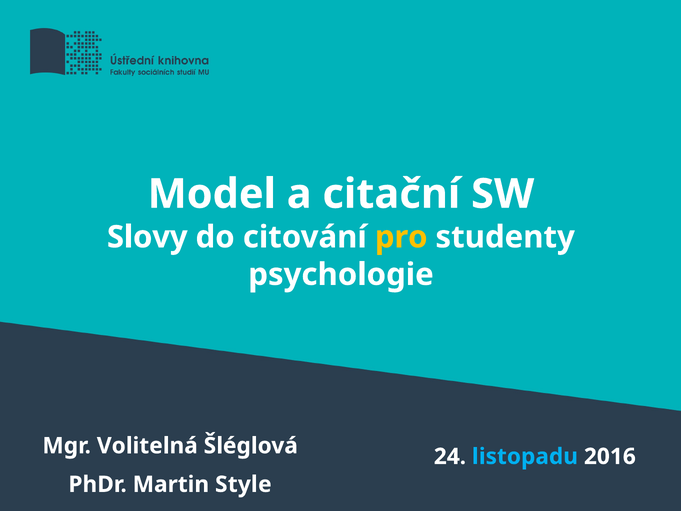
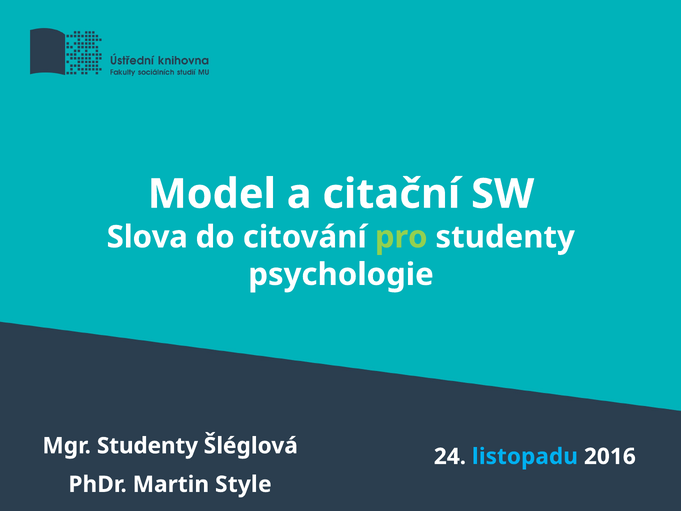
Slovy: Slovy -> Slova (147, 237)
pro colour: yellow -> light green (401, 237)
Mgr Volitelná: Volitelná -> Studenty (147, 446)
